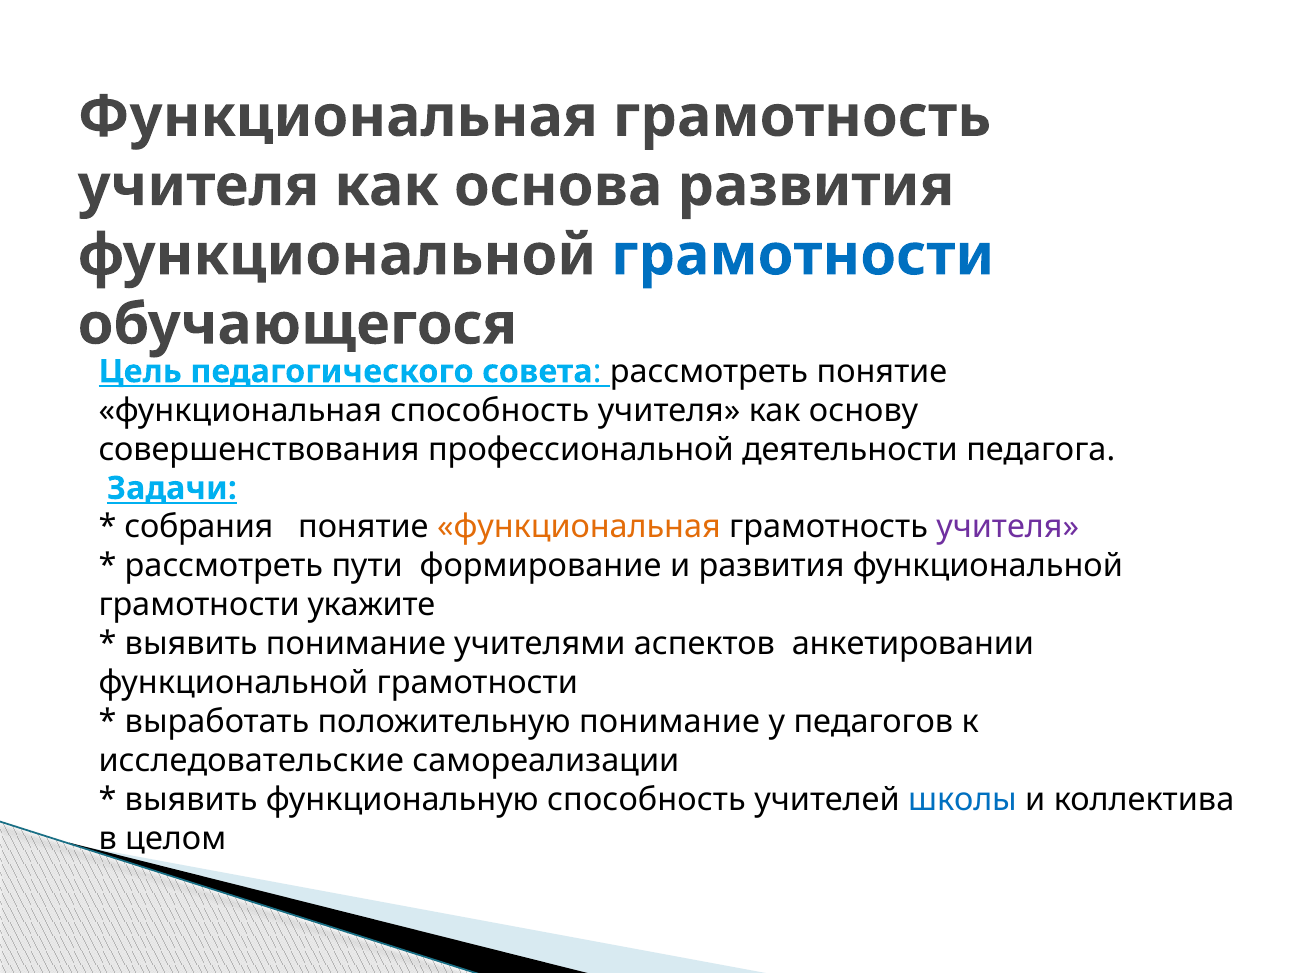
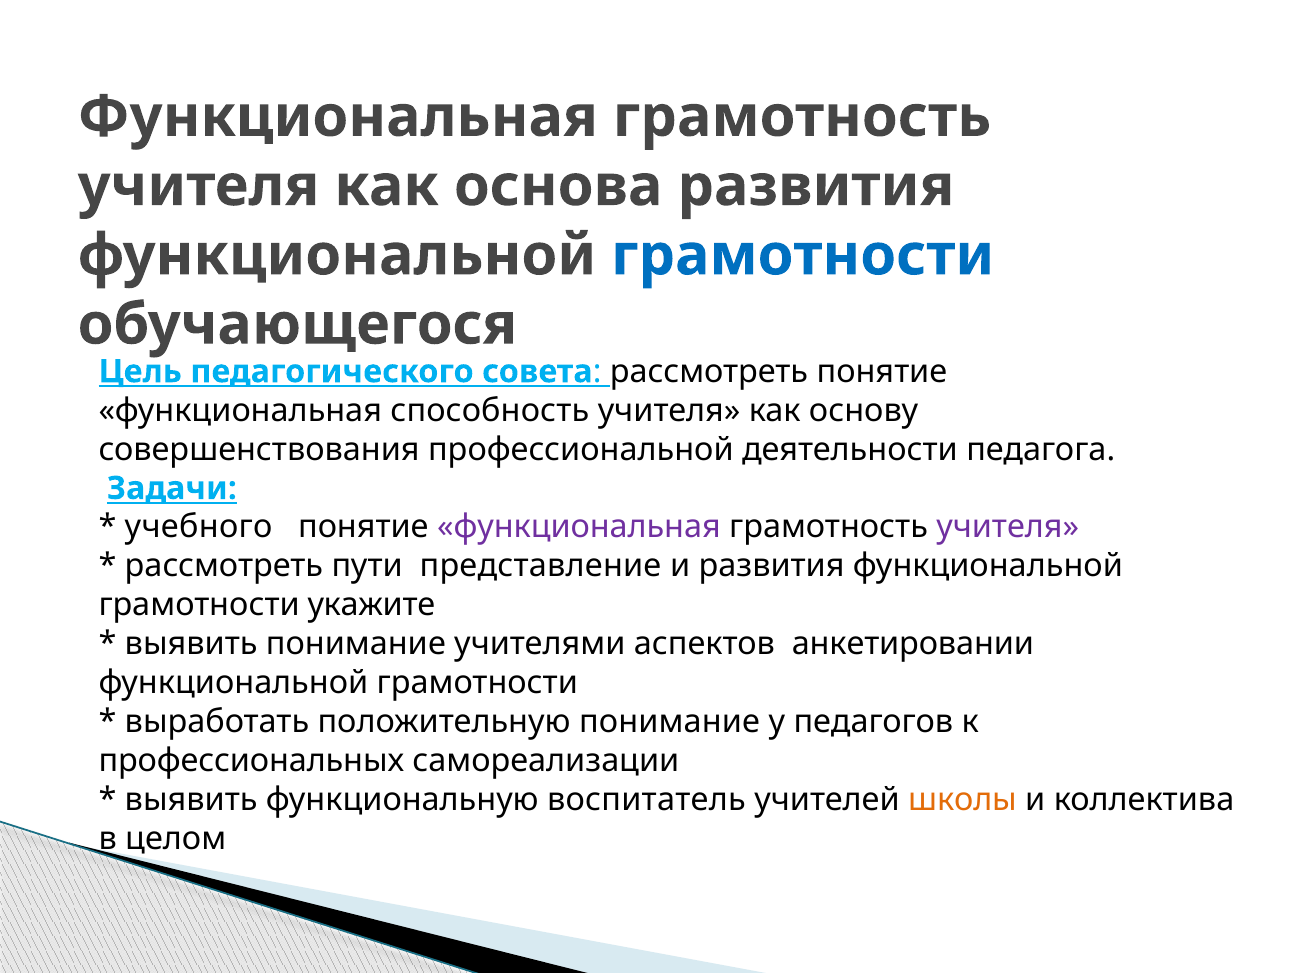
собрания: собрания -> учебного (199, 528)
функциональная colour: orange -> purple (579, 528)
формирование: формирование -> представление (541, 566)
исследовательские: исследовательские -> профессиональных (251, 761)
функциональную способность: способность -> воспитатель (646, 800)
школы colour: blue -> orange (963, 800)
